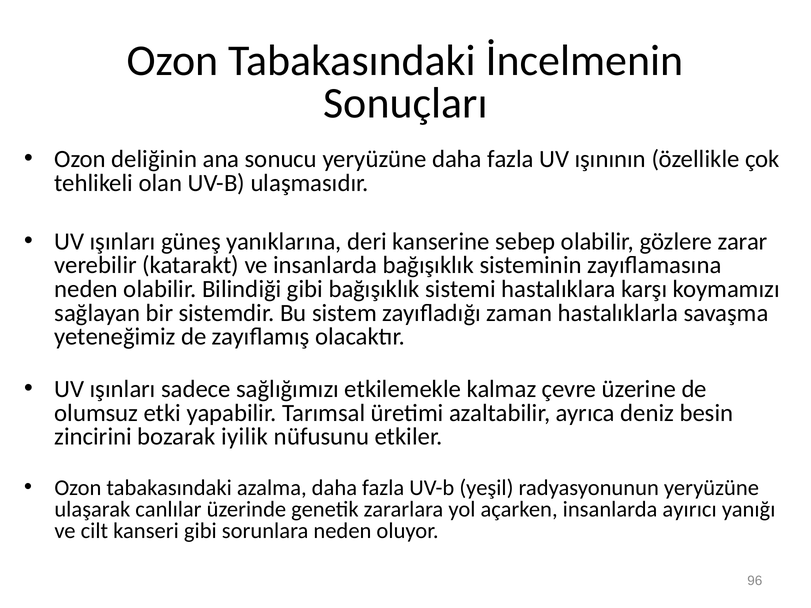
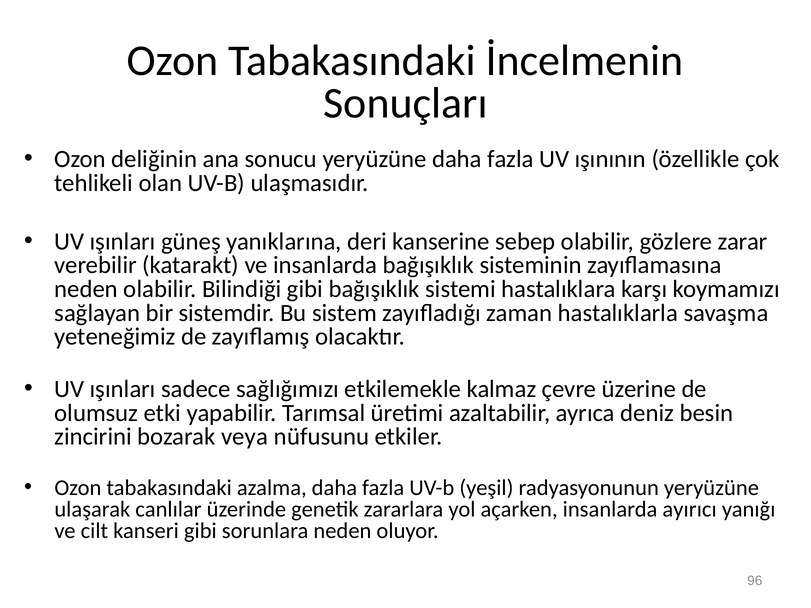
iyilik: iyilik -> veya (245, 437)
